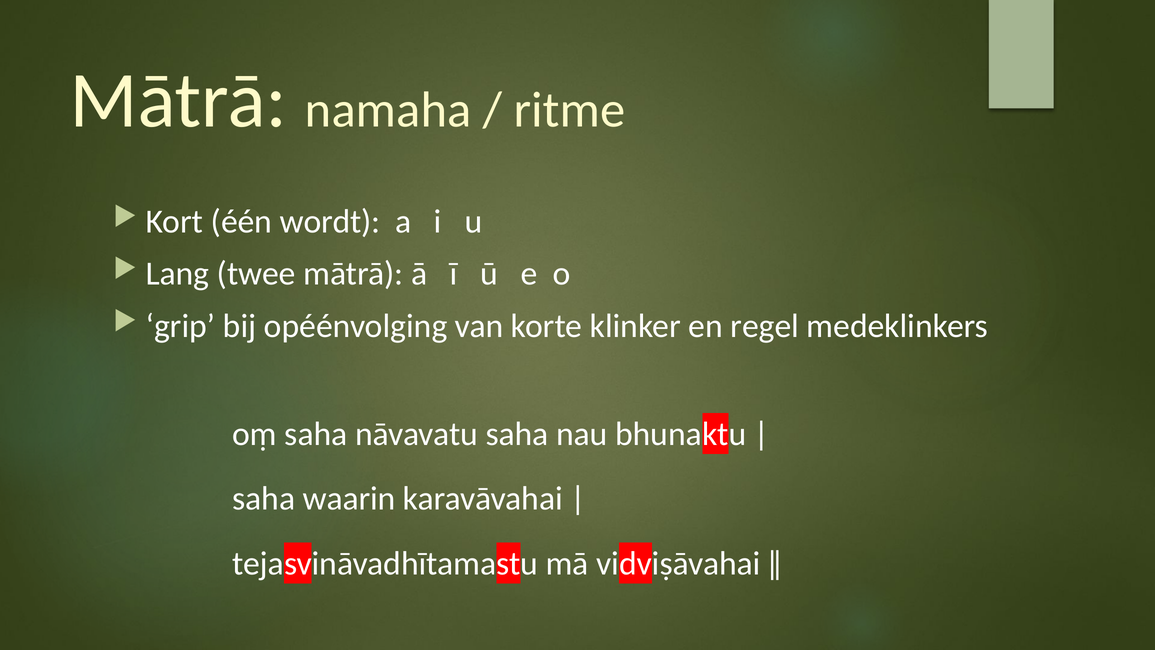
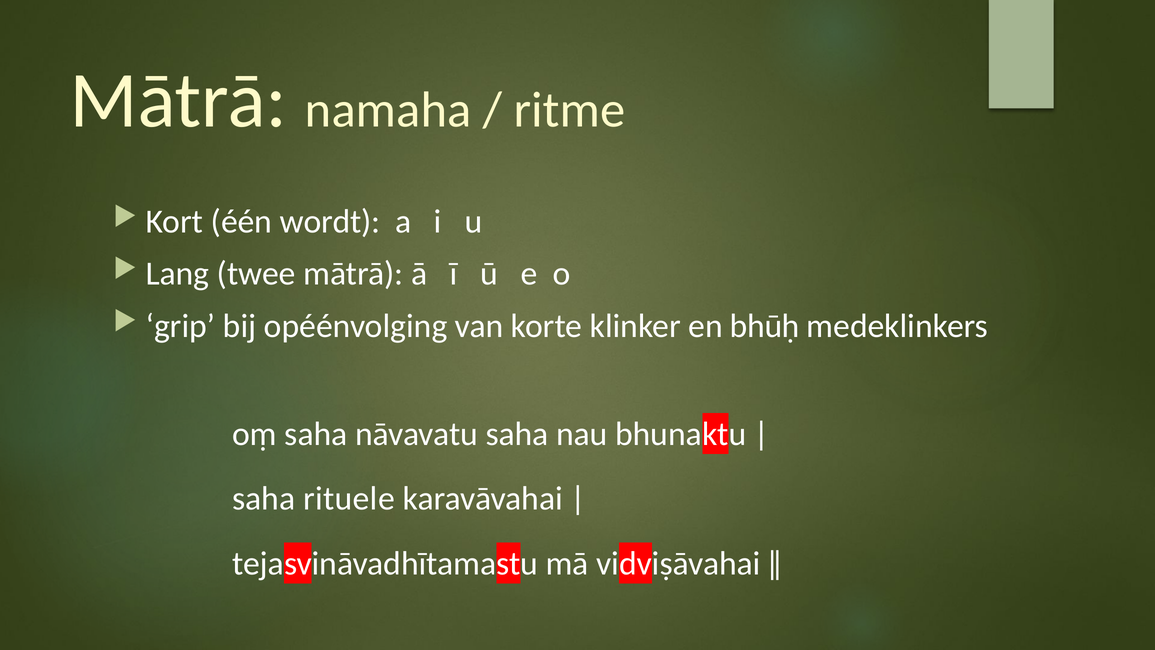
regel: regel -> bhūḥ (765, 326)
waarin: waarin -> rituele (349, 498)
